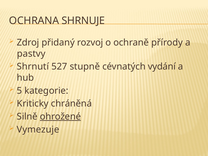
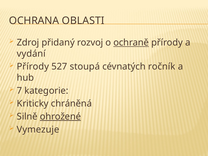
SHRNUJE: SHRNUJE -> OBLASTI (83, 21)
ochraně underline: none -> present (131, 43)
pastvy: pastvy -> vydání (31, 54)
Shrnutí: Shrnutí -> Přírody (33, 67)
stupně: stupně -> stoupá (85, 67)
vydání: vydání -> ročník (162, 67)
5: 5 -> 7 (19, 91)
